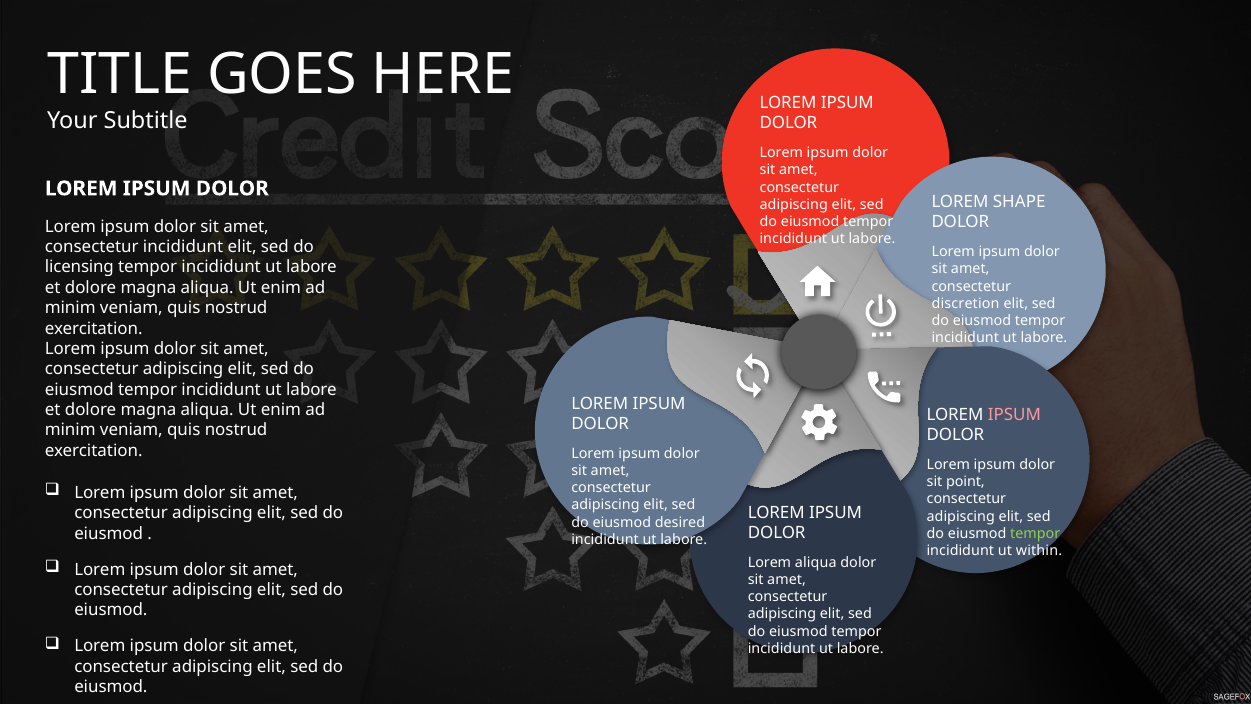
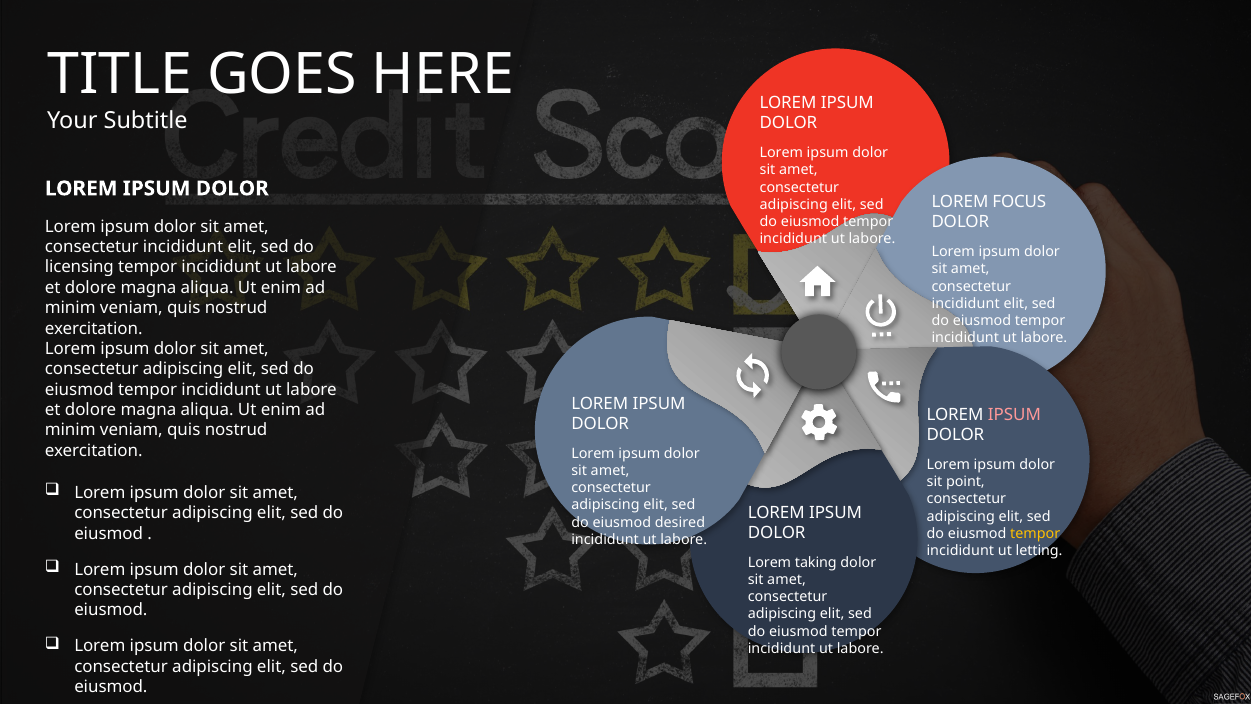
SHAPE: SHAPE -> FOCUS (1019, 202)
discretion: discretion -> incididunt (966, 303)
tempor colour: light green -> yellow (1035, 533)
within: within -> letting (1039, 551)
Lorem aliqua: aliqua -> taking (816, 562)
